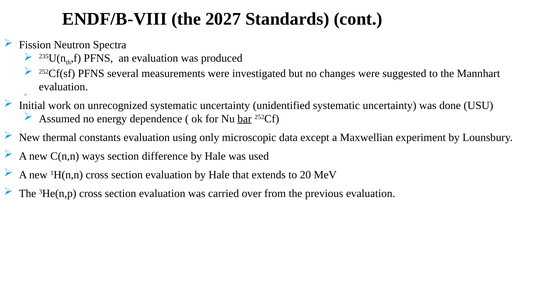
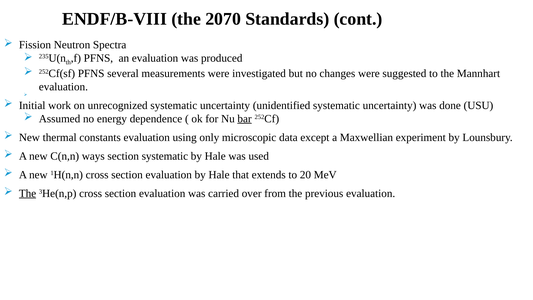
2027: 2027 -> 2070 (223, 19)
section difference: difference -> systematic (165, 156)
The underline: none -> present (28, 193)
